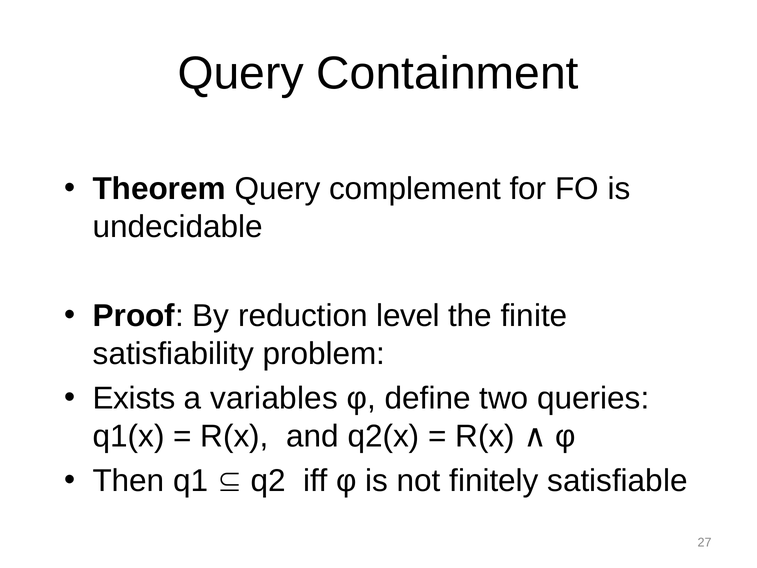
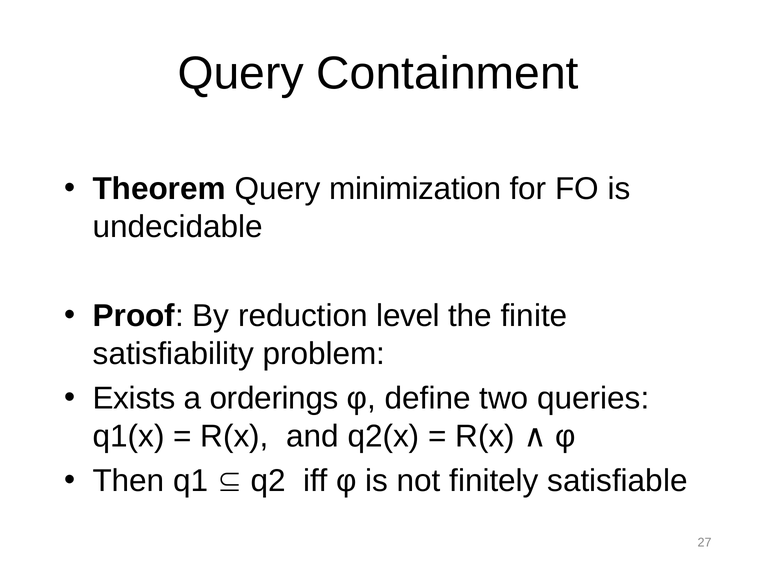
complement: complement -> minimization (415, 189)
variables: variables -> orderings (274, 398)
